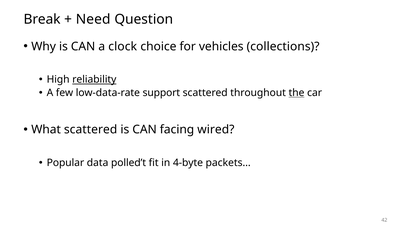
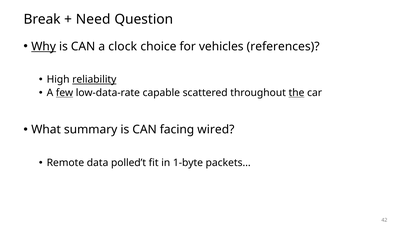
Why underline: none -> present (44, 46)
collections: collections -> references (283, 46)
few underline: none -> present (65, 93)
support: support -> capable (161, 93)
What scattered: scattered -> summary (91, 130)
Popular: Popular -> Remote (65, 163)
4-byte: 4-byte -> 1-byte (188, 163)
